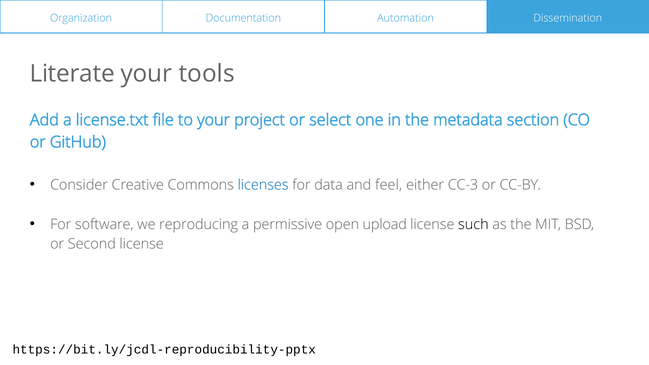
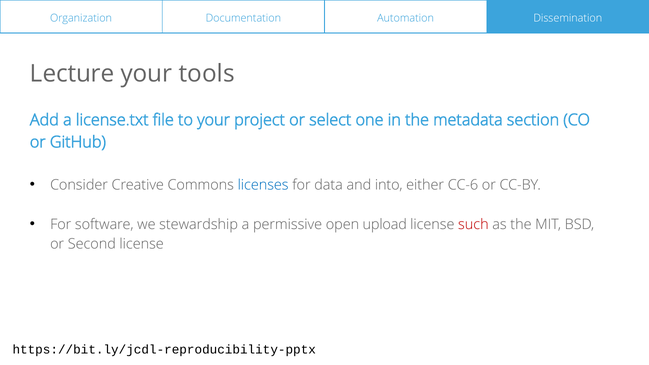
Literate: Literate -> Lecture (72, 74)
feel: feel -> into (389, 185)
CC-3: CC-3 -> CC-6 (463, 185)
reproducing: reproducing -> stewardship (199, 224)
such colour: black -> red (473, 224)
